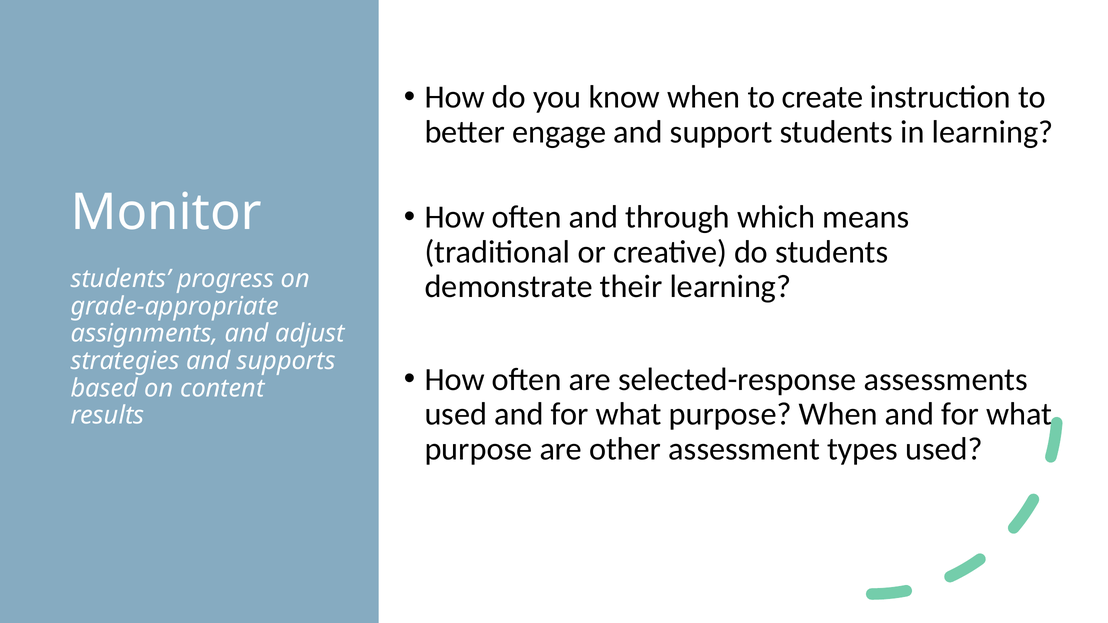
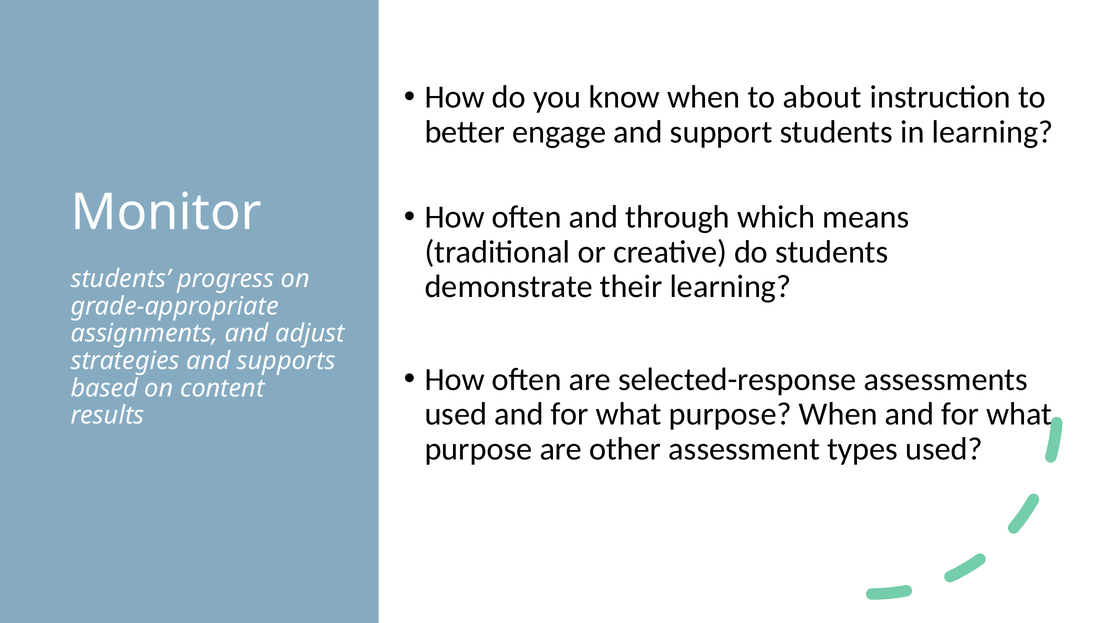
create: create -> about (822, 97)
